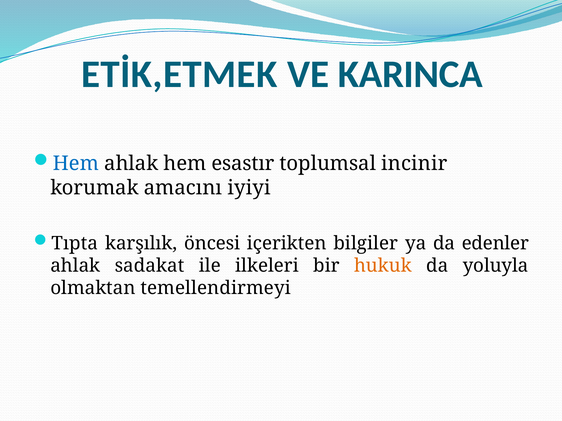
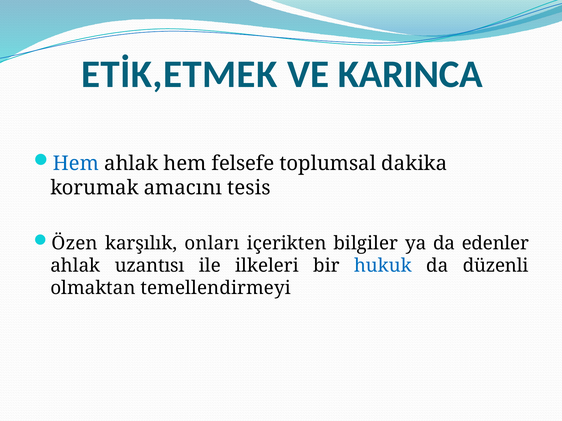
esastır: esastır -> felsefe (243, 164)
incinir: incinir -> dakika (414, 164)
iyiyi: iyiyi -> tesis (249, 188)
Tıpta: Tıpta -> Özen (75, 243)
öncesi: öncesi -> onları (212, 243)
sadakat: sadakat -> uzantısı (150, 266)
hukuk colour: orange -> blue (383, 266)
yoluyla: yoluyla -> düzenli (496, 266)
